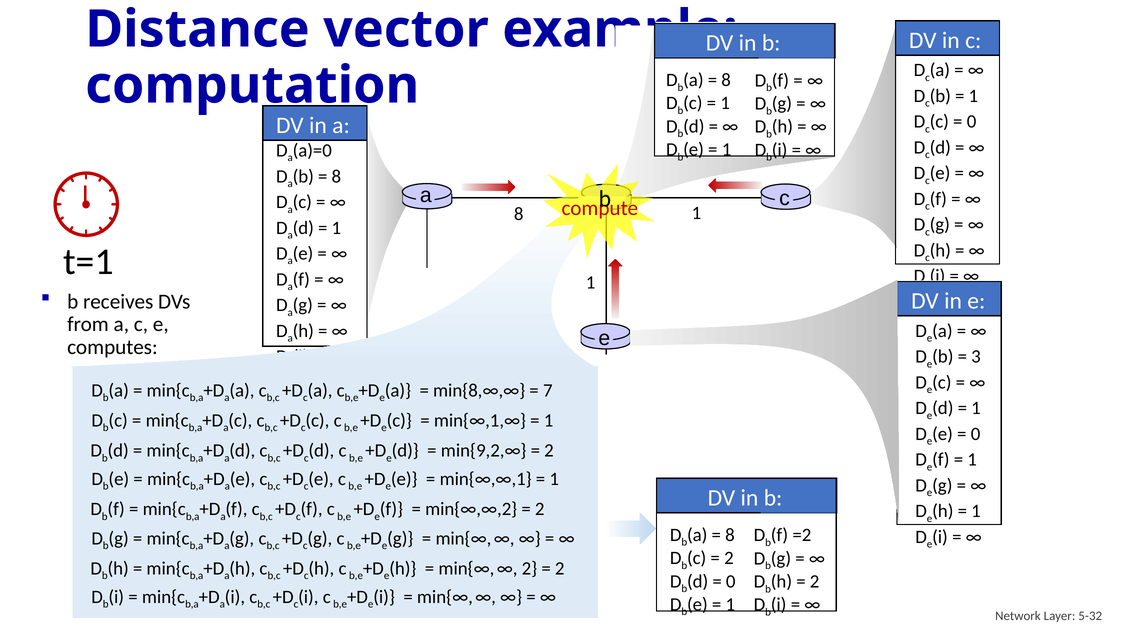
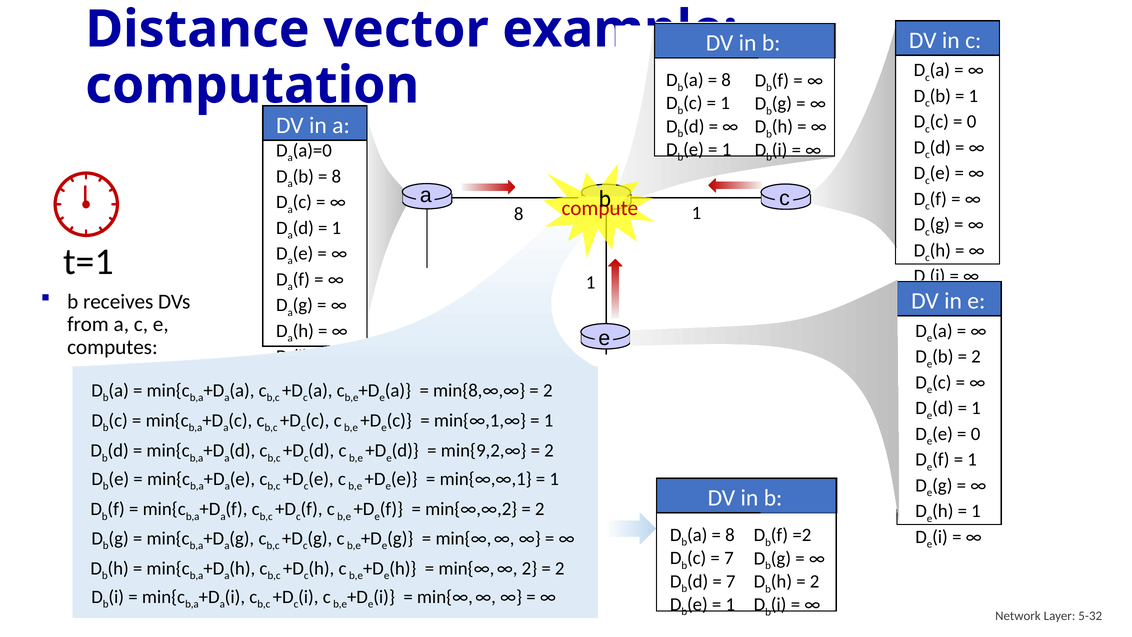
3: 3 -> 2 (976, 356)
7: 7 -> 2 (548, 390)
2: 2 -> 7 (729, 558)
0: 0 -> 7 (731, 581)
